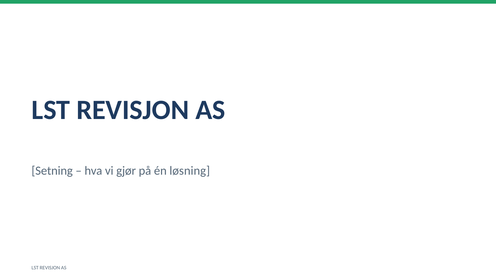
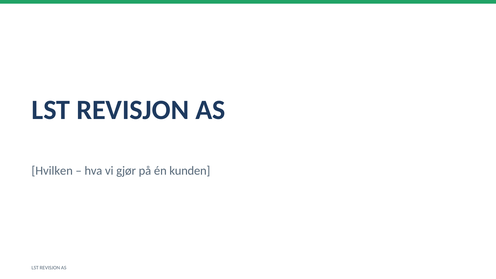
Setning: Setning -> Hvilken (52, 171)
løsning: løsning -> kunden (190, 171)
